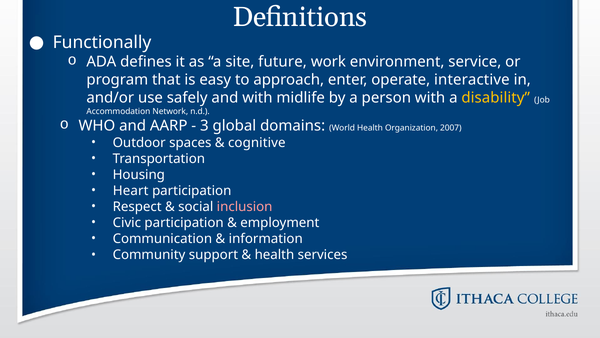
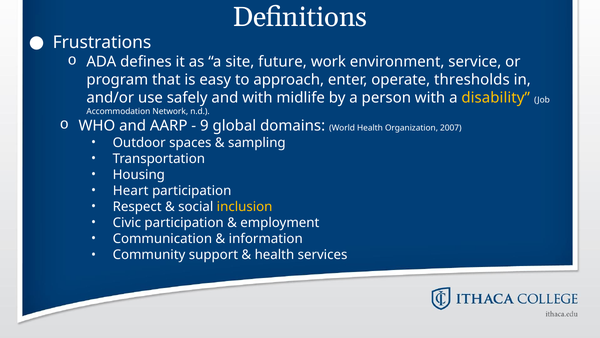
Functionally: Functionally -> Frustrations (102, 42)
interactive: interactive -> thresholds (472, 80)
3: 3 -> 9 (204, 126)
cognitive: cognitive -> sampling (257, 143)
inclusion colour: pink -> yellow (245, 206)
